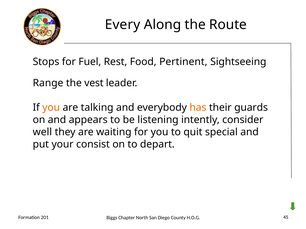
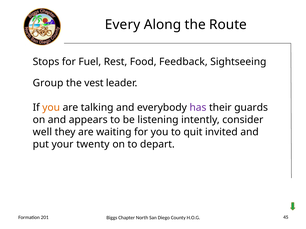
Pertinent: Pertinent -> Feedback (183, 62)
Range: Range -> Group (48, 83)
has colour: orange -> purple (198, 108)
special: special -> invited (221, 132)
consist: consist -> twenty (93, 145)
